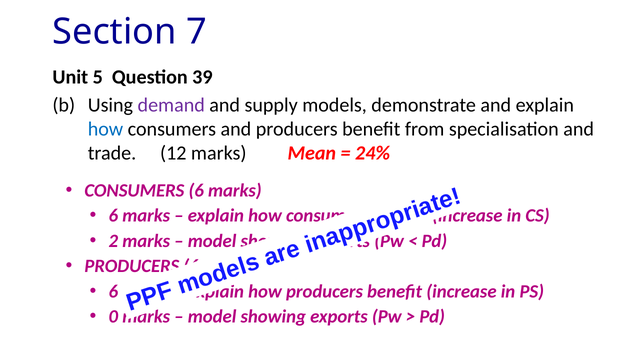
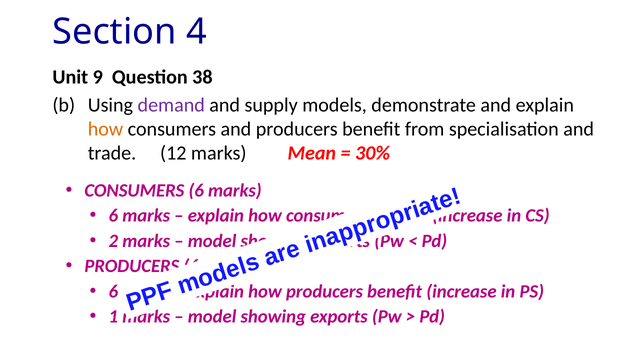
7: 7 -> 4 (196, 32)
5: 5 -> 9 (98, 77)
39: 39 -> 38 (202, 77)
how colour: blue -> orange (105, 129)
24%: 24% -> 30% (373, 153)
0: 0 -> 1 (113, 316)
